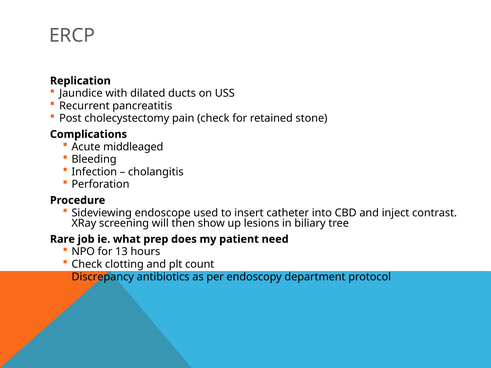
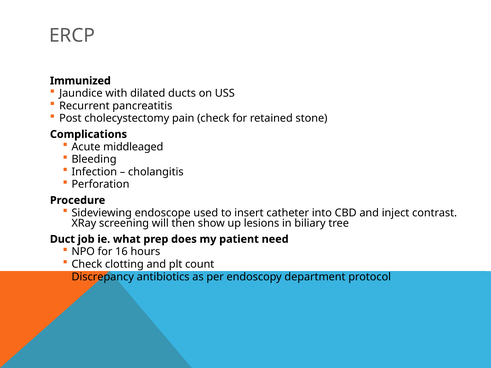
Replication: Replication -> Immunized (80, 81)
Rare: Rare -> Duct (62, 239)
13: 13 -> 16 (121, 252)
